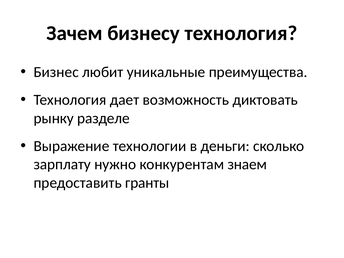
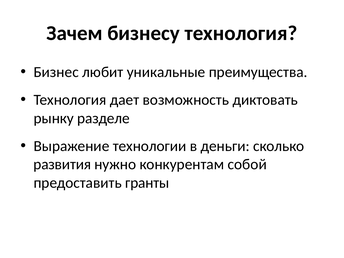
зарплату: зарплату -> развития (62, 164)
знаем: знаем -> собой (247, 164)
